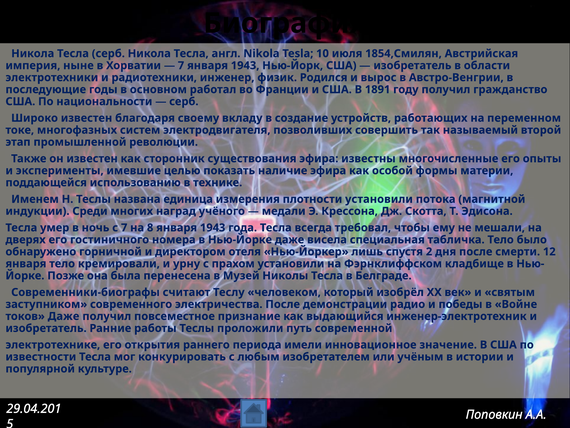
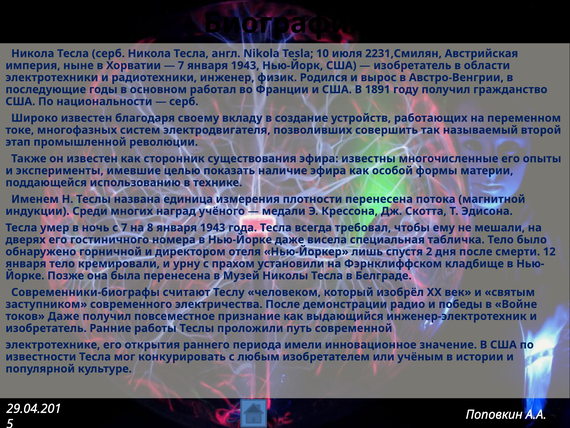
1854,Смилян: 1854,Смилян -> 2231,Смилян (403, 53)
плотности установили: установили -> перенесена (379, 199)
